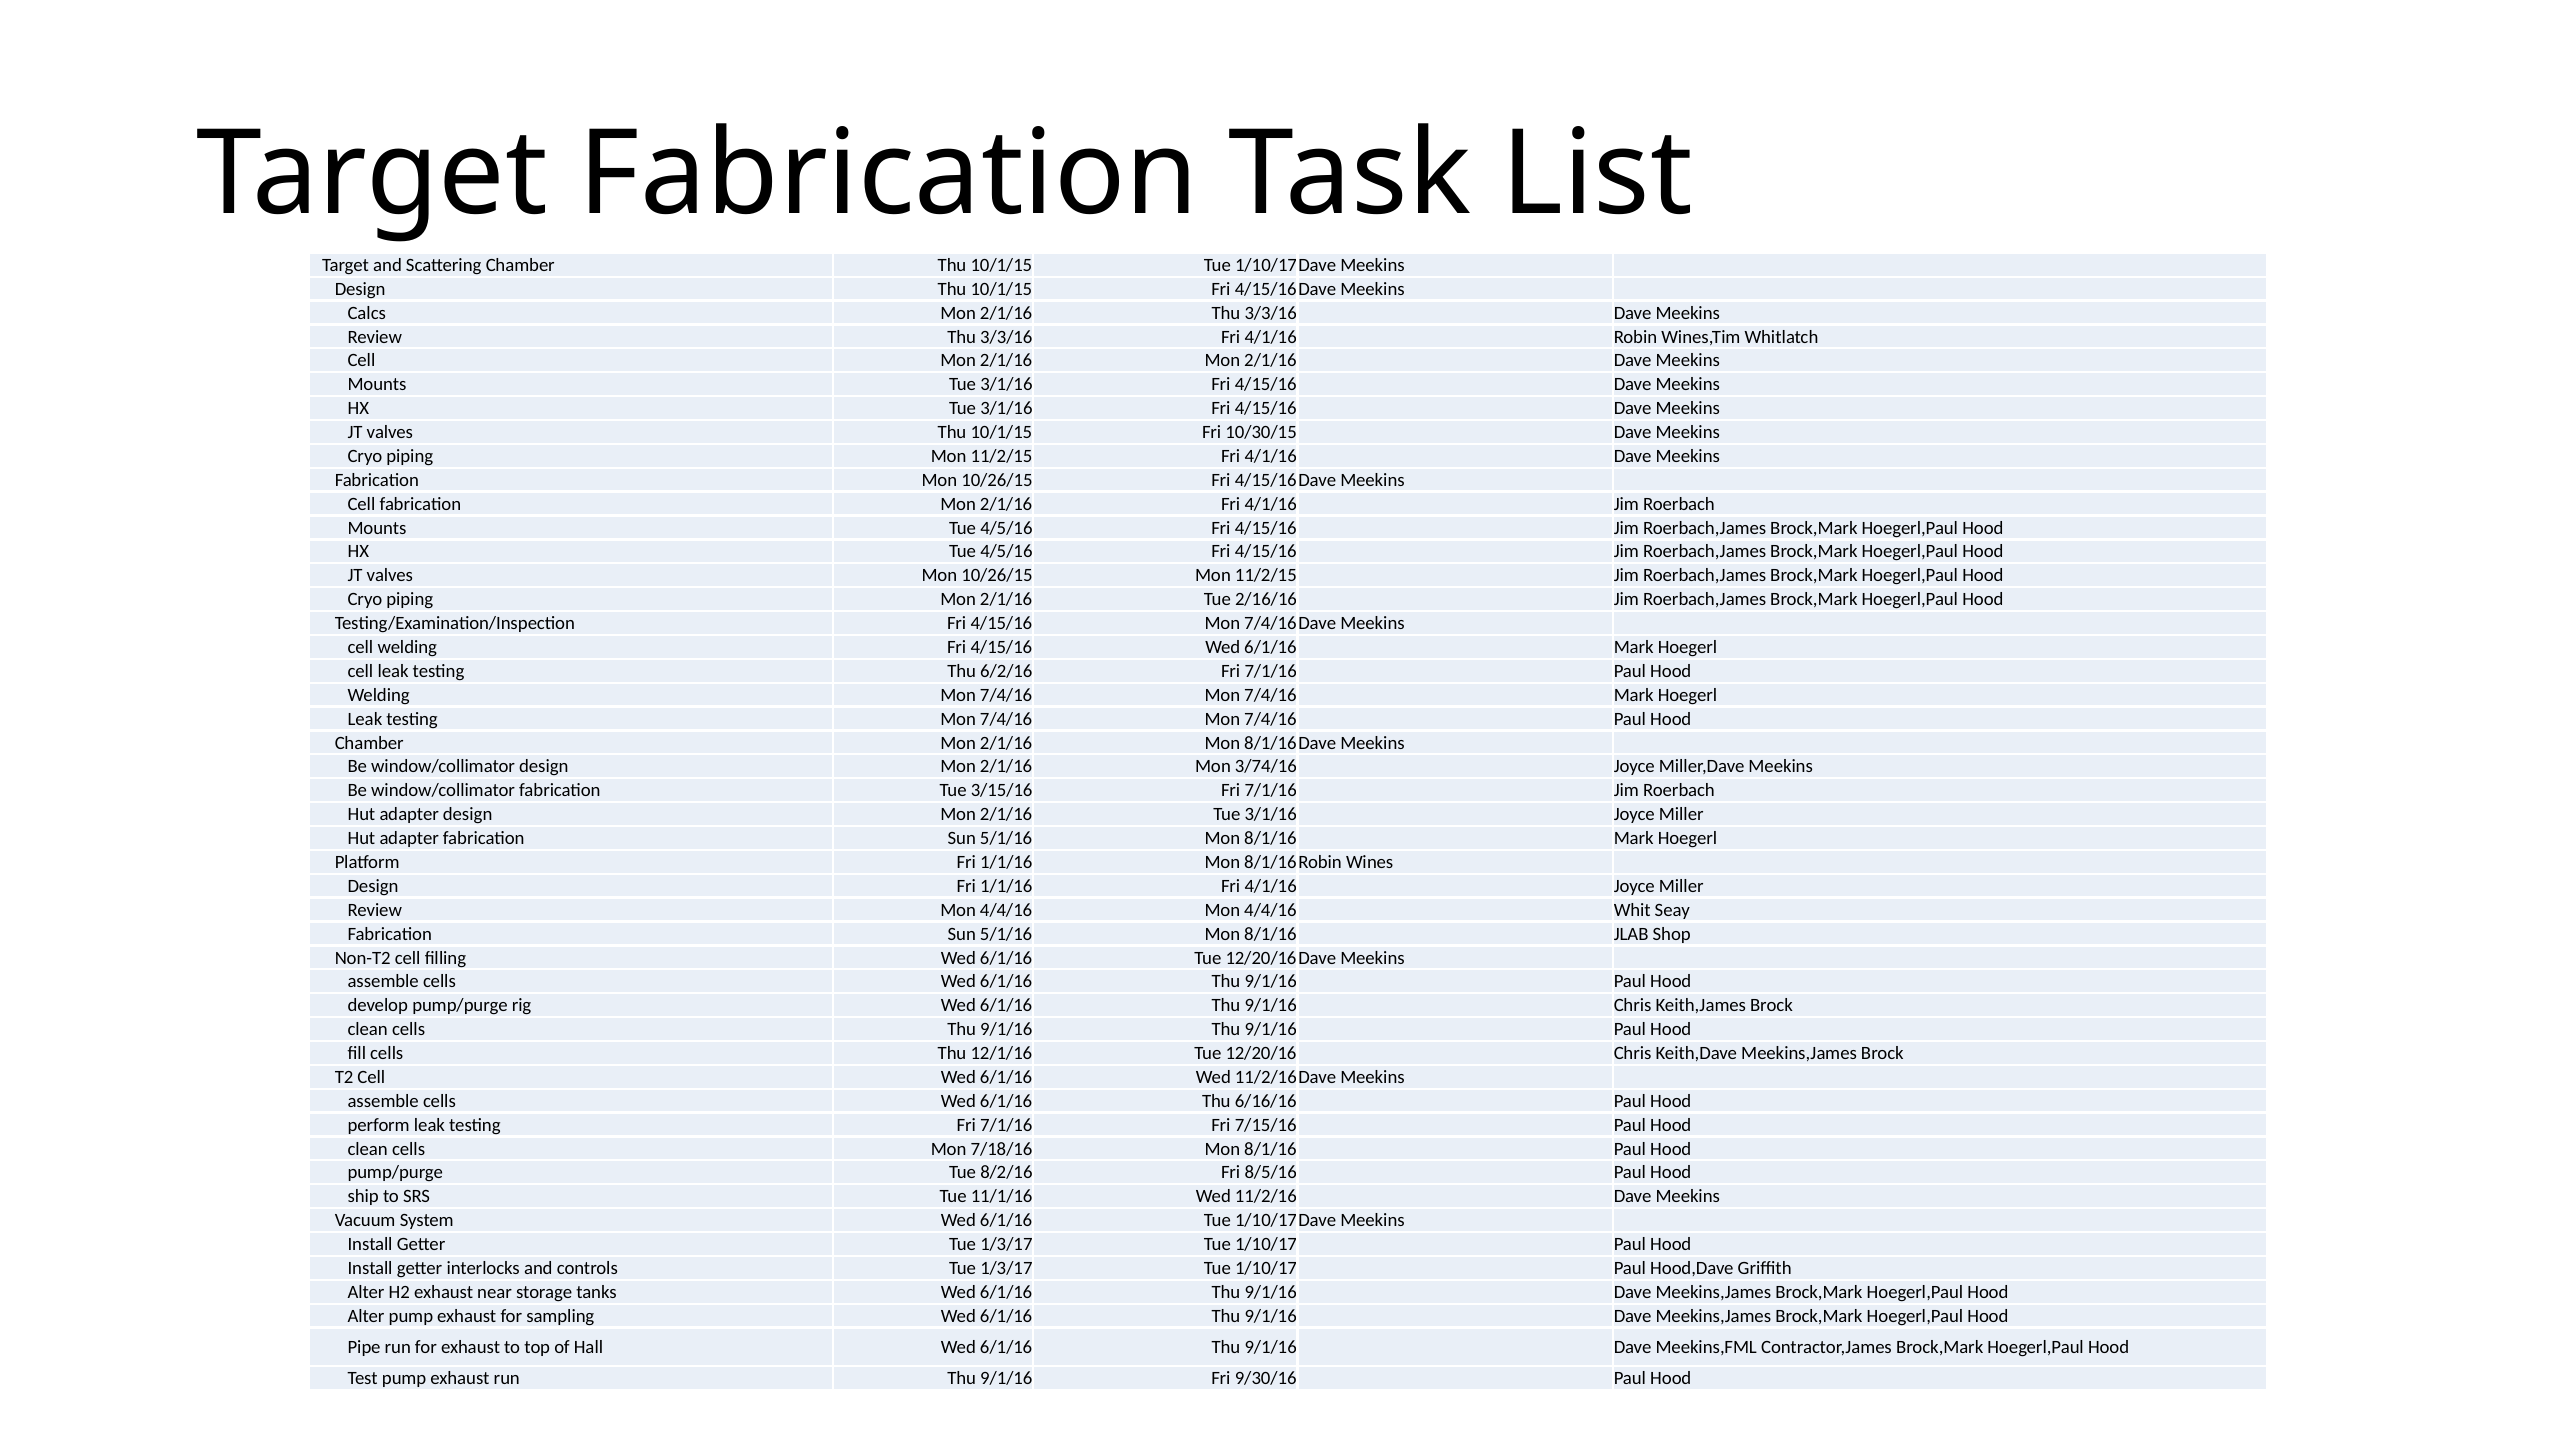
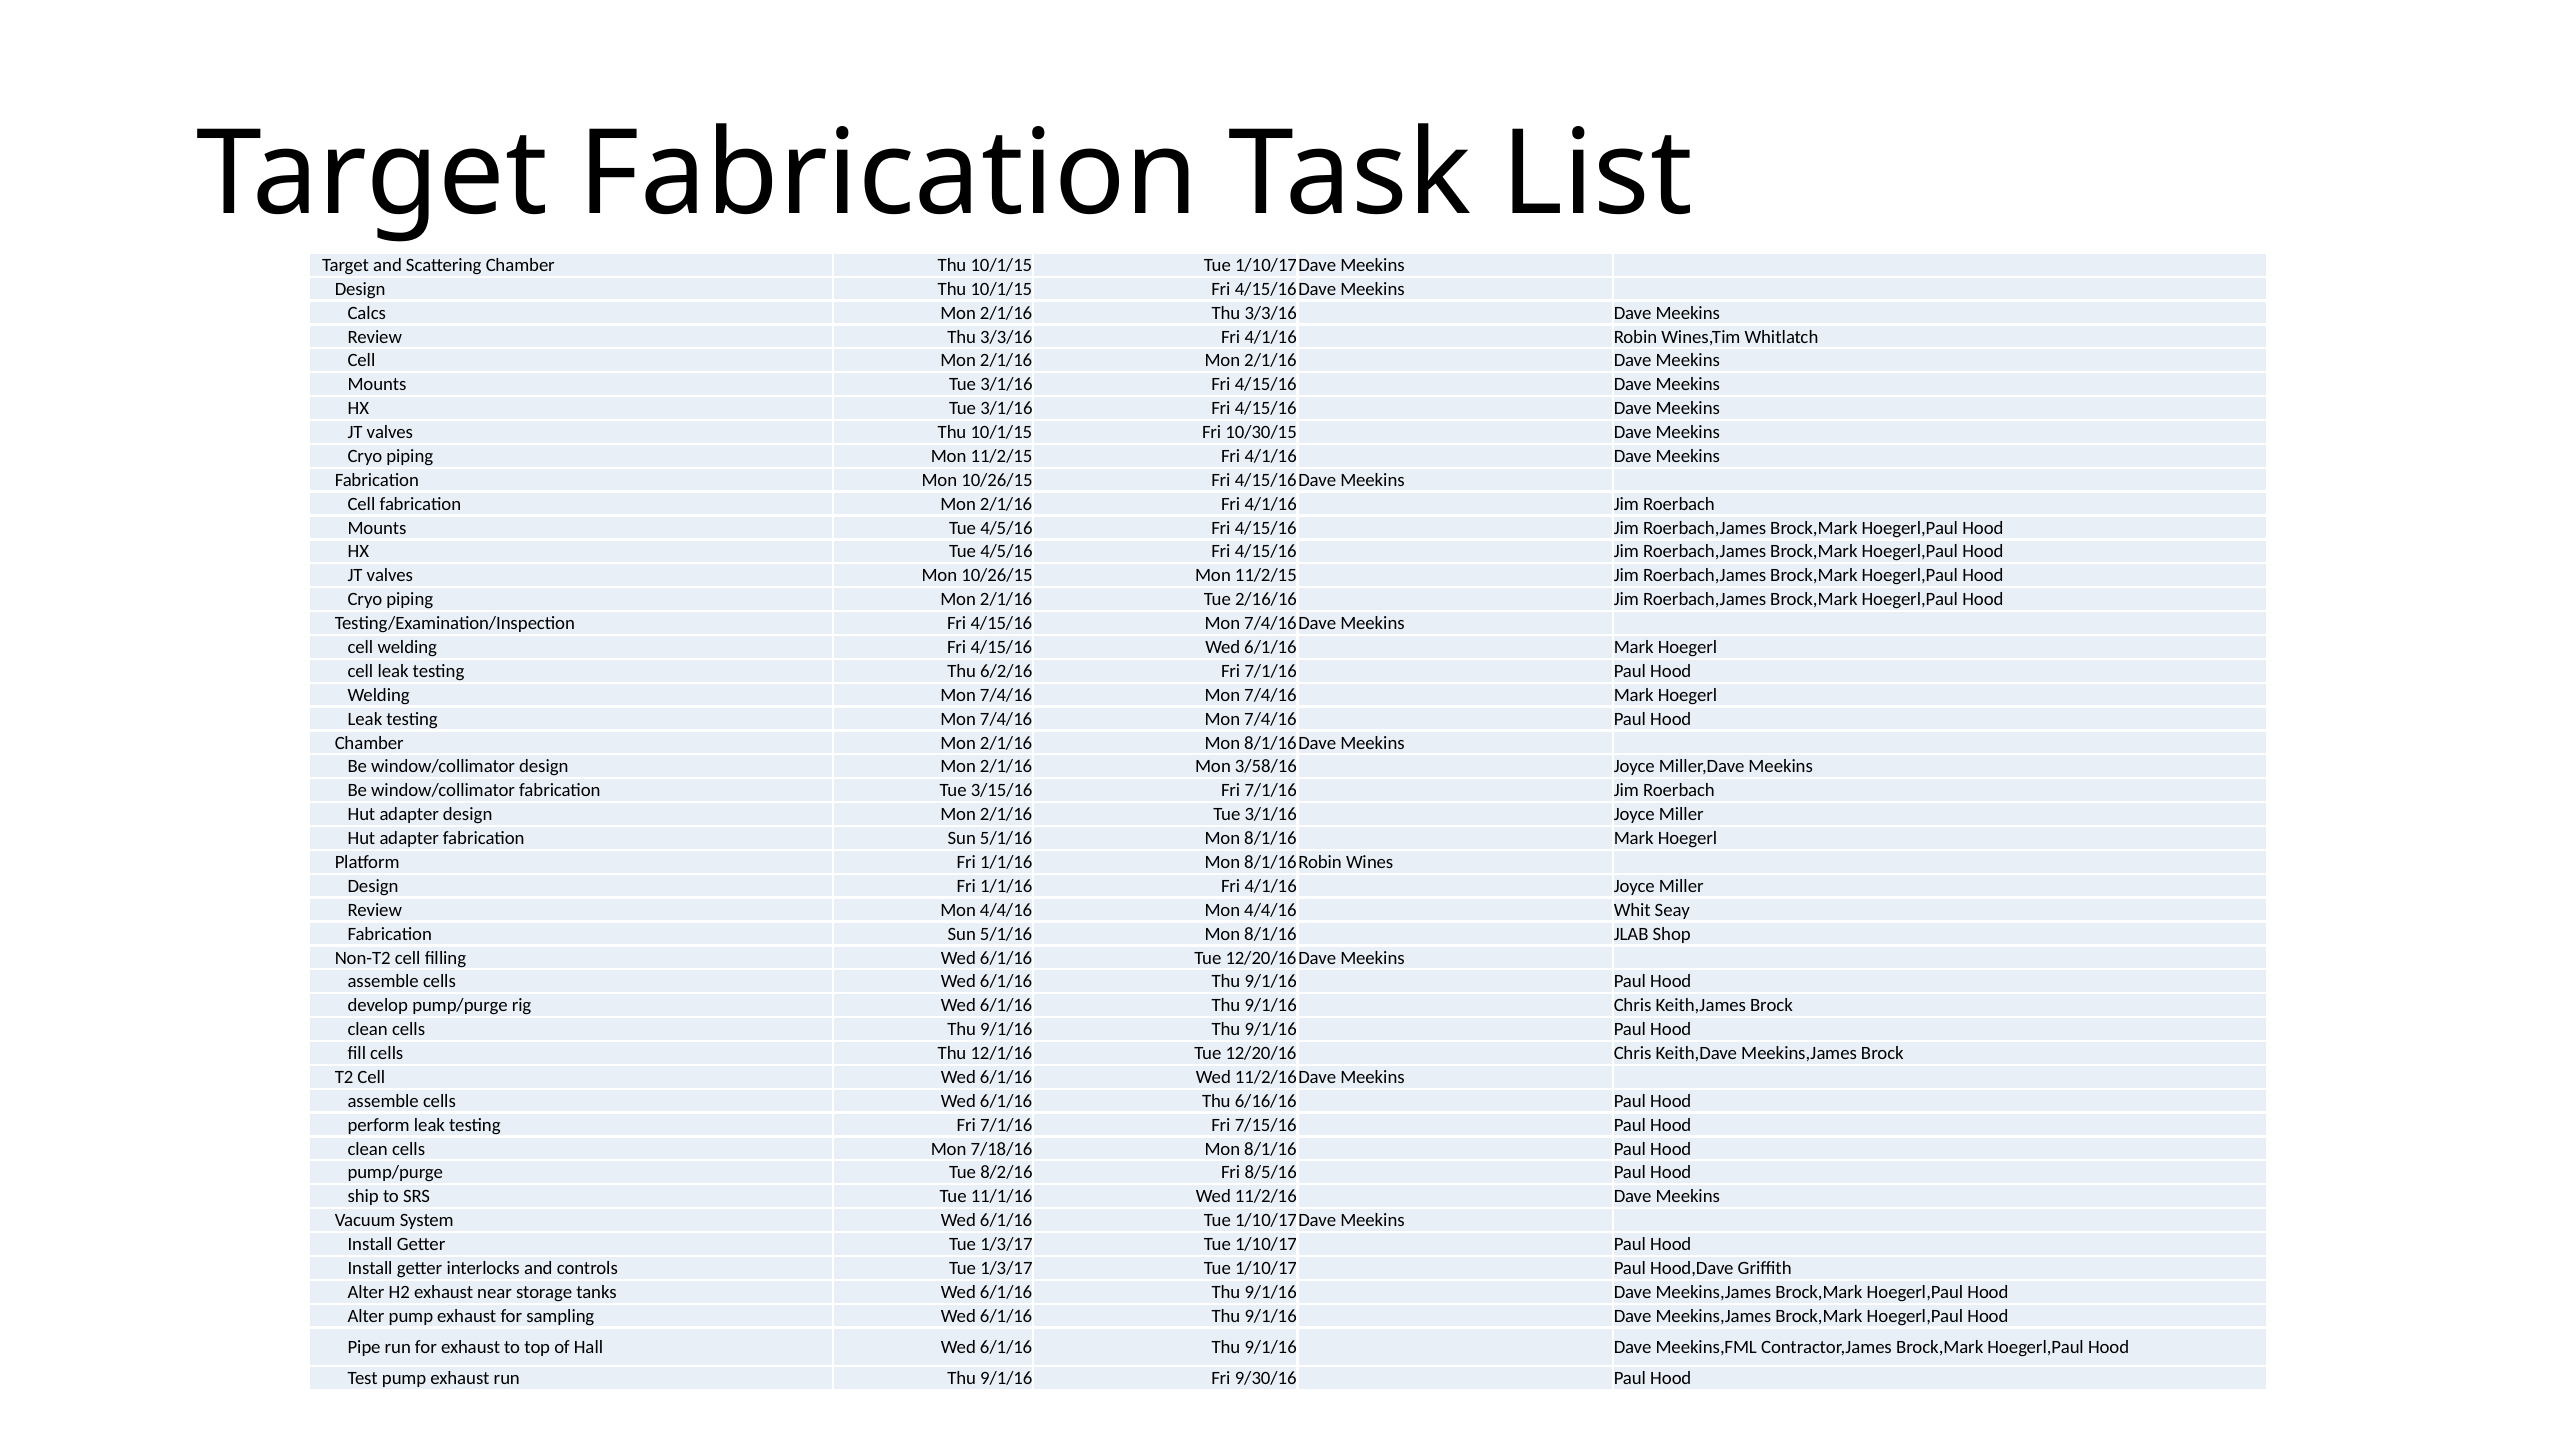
3/74/16: 3/74/16 -> 3/58/16 (1266, 767)
